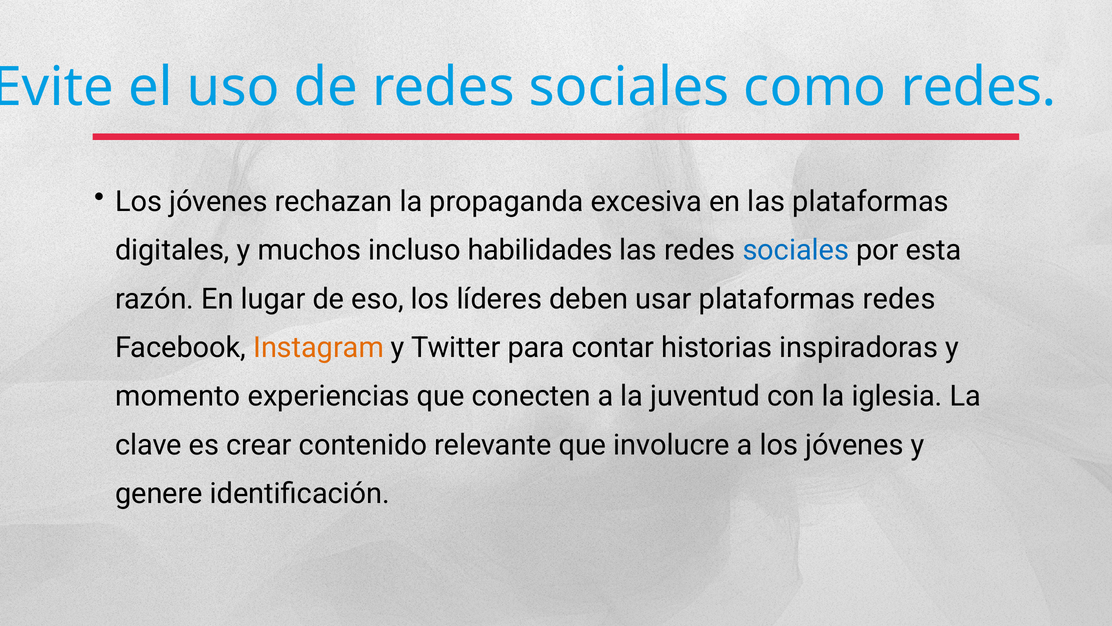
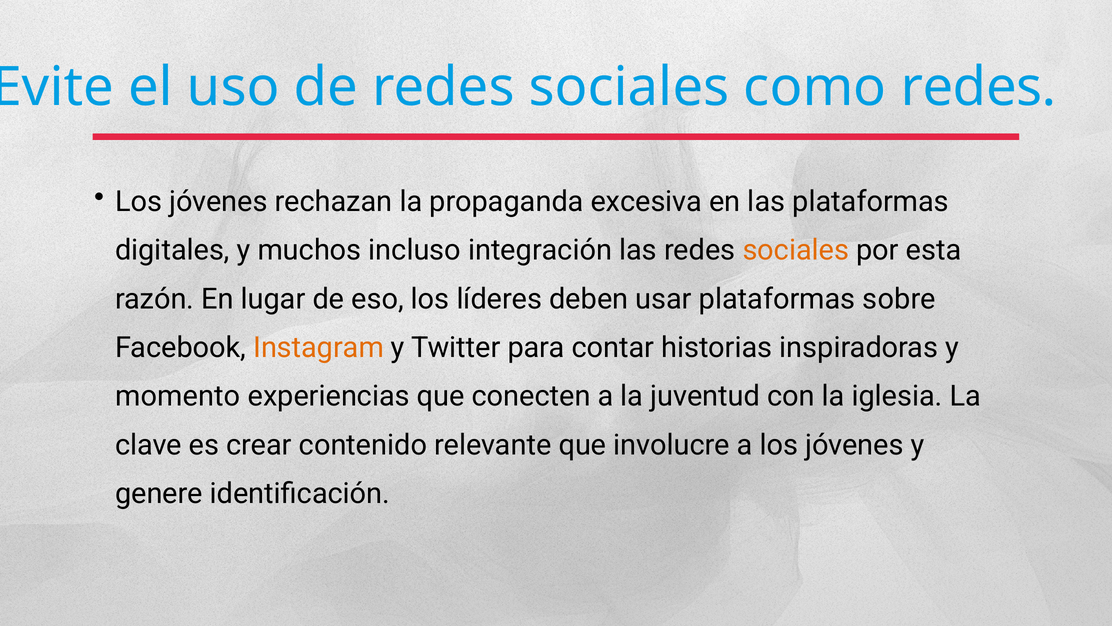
habilidades: habilidades -> integración (540, 250)
sociales colour: blue -> orange (796, 250)
plataformas redes: redes -> sobre (899, 299)
